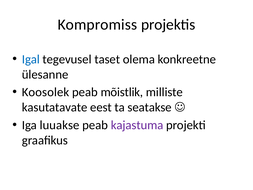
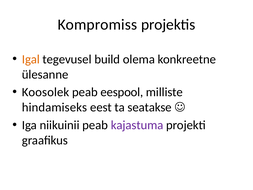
Igal colour: blue -> orange (31, 59)
taset: taset -> build (107, 59)
mõistlik: mõistlik -> eespool (122, 92)
kasutatavate: kasutatavate -> hindamiseks (55, 107)
luuakse: luuakse -> niikuinii (60, 125)
